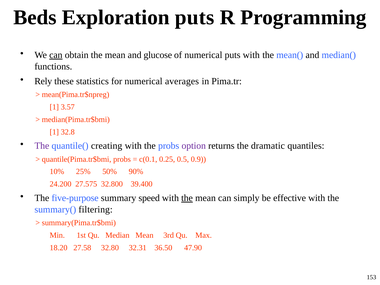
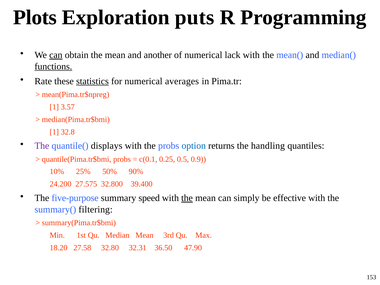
Beds: Beds -> Plots (35, 17)
glucose: glucose -> another (158, 55)
numerical puts: puts -> lack (233, 55)
functions underline: none -> present (53, 66)
Rely: Rely -> Rate (43, 81)
statistics underline: none -> present (92, 81)
creating: creating -> displays (107, 146)
option colour: purple -> blue (194, 146)
dramatic: dramatic -> handling (268, 146)
